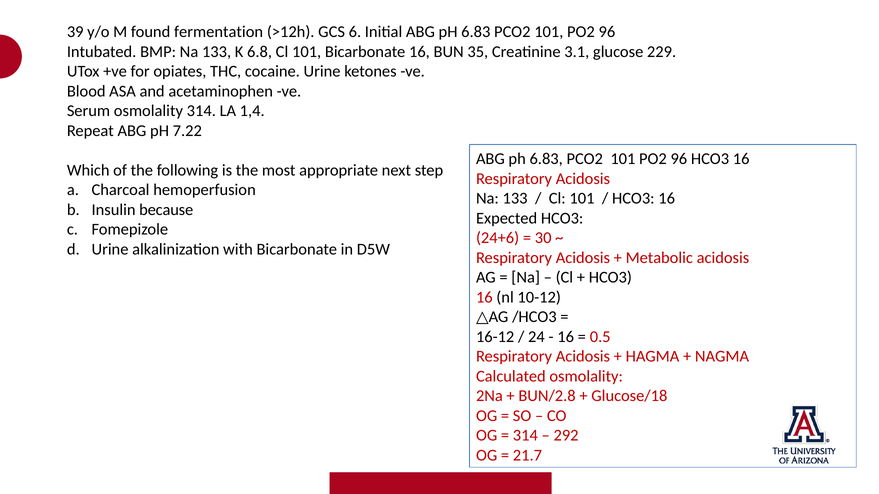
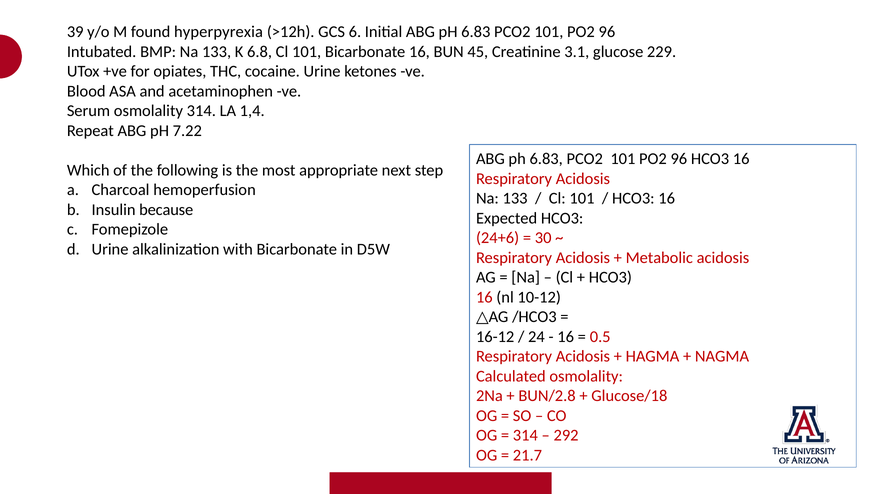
fermentation: fermentation -> hyperpyrexia (219, 32)
35: 35 -> 45 (478, 52)
